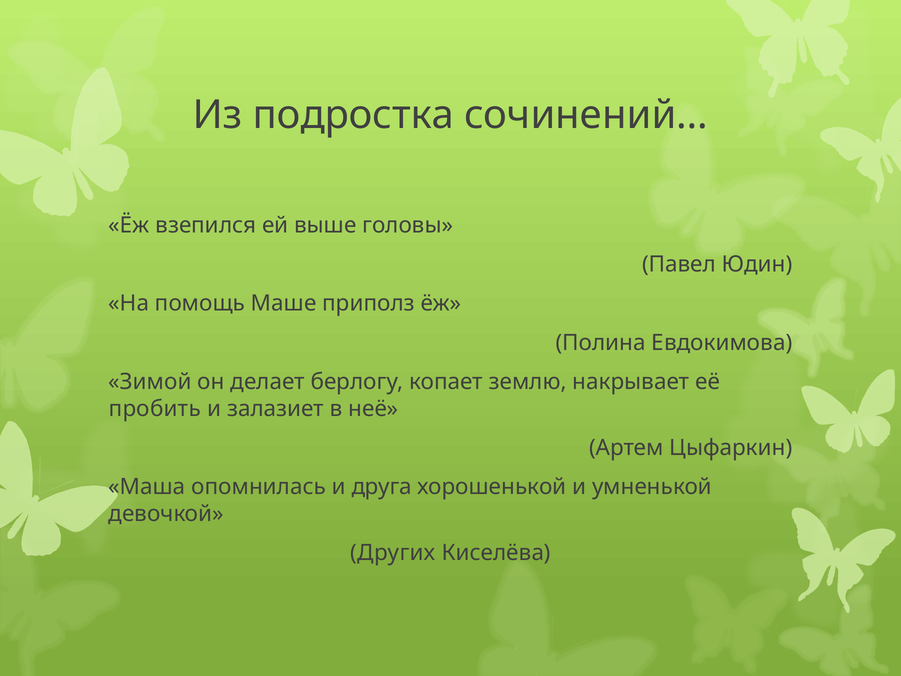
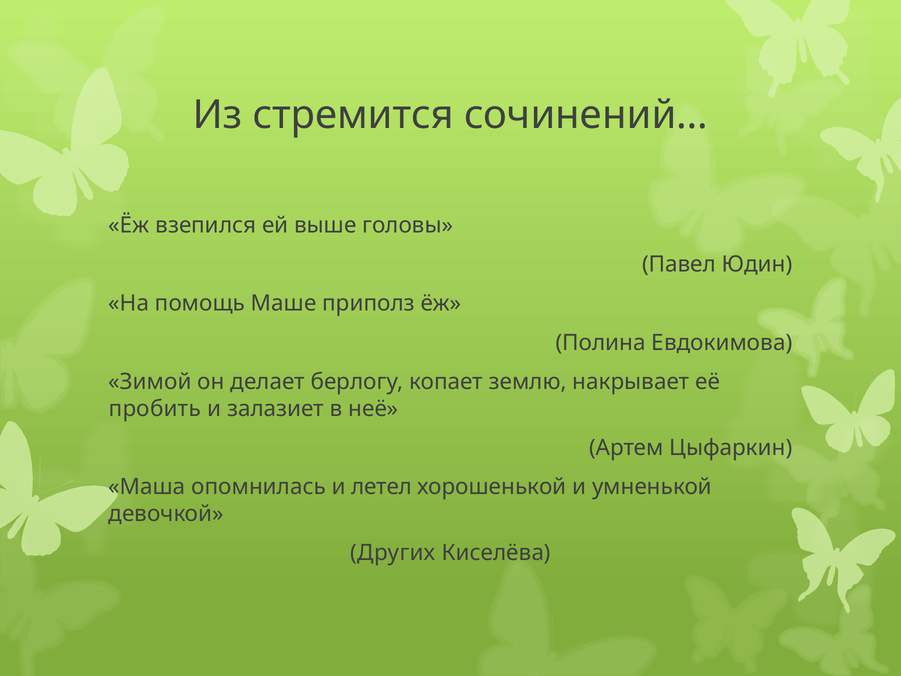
подростка: подростка -> стремится (353, 115)
друга: друга -> летел (382, 487)
